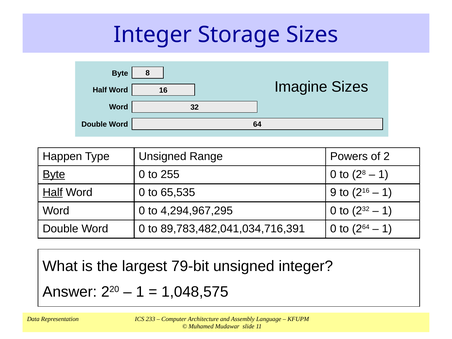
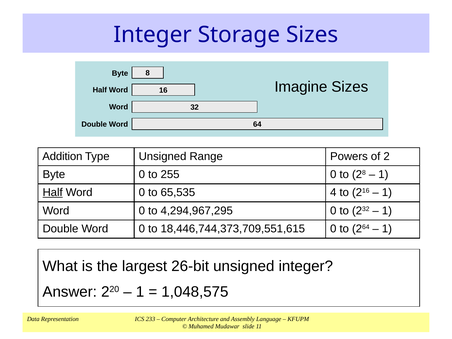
Happen: Happen -> Addition (62, 156)
Byte underline: present -> none (54, 174)
9: 9 -> 4 (333, 193)
89,783,482,041,034,716,391: 89,783,482,041,034,716,391 -> 18,446,744,373,709,551,615 (233, 229)
79-bit: 79-bit -> 26-bit (190, 266)
